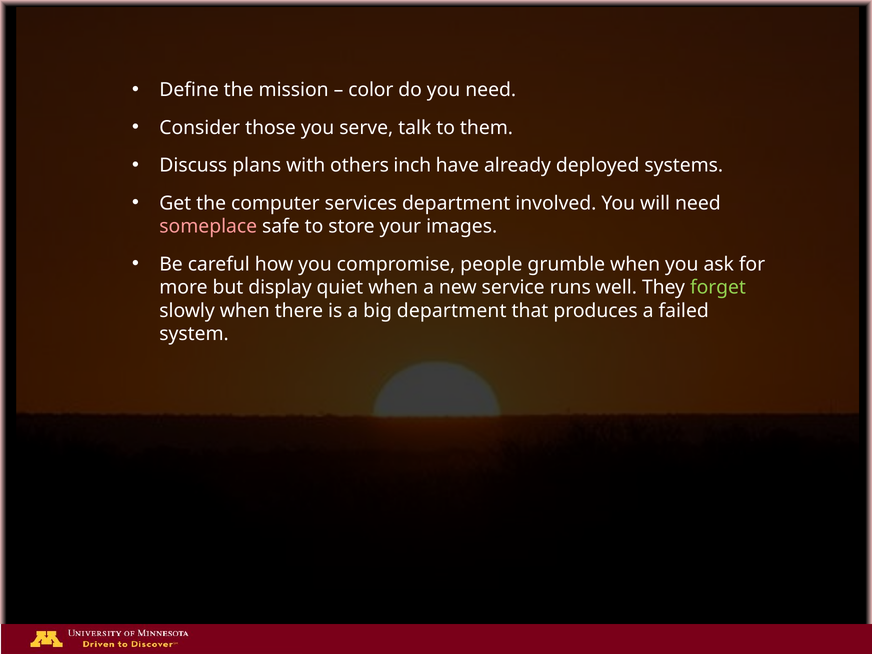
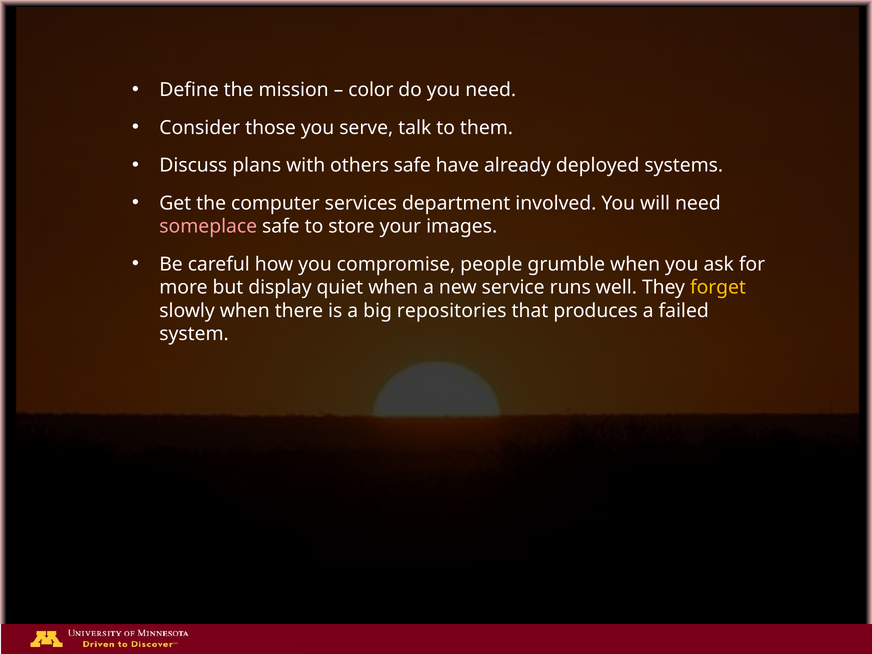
others inch: inch -> safe (412, 165)
forget colour: light green -> yellow (718, 287)
big department: department -> repositories (452, 311)
